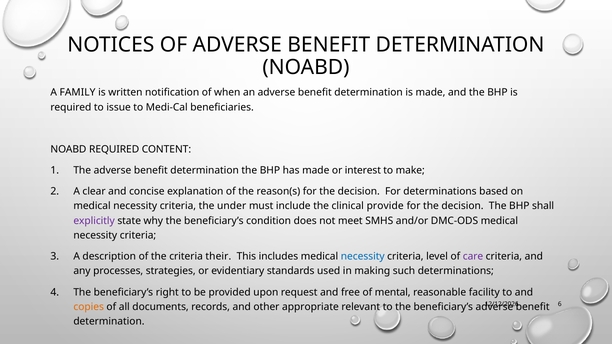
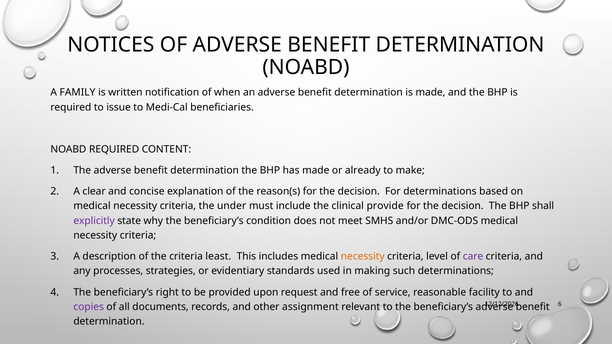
interest: interest -> already (363, 171)
their: their -> least (218, 257)
necessity colour: blue -> orange (363, 257)
mental: mental -> service (393, 292)
copies colour: orange -> purple (89, 307)
appropriate: appropriate -> assignment (310, 307)
